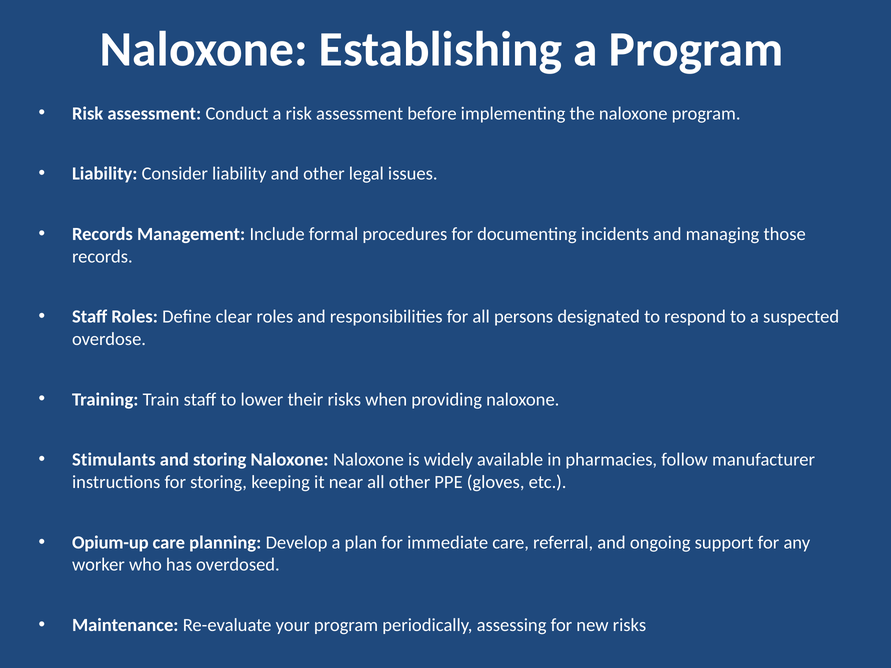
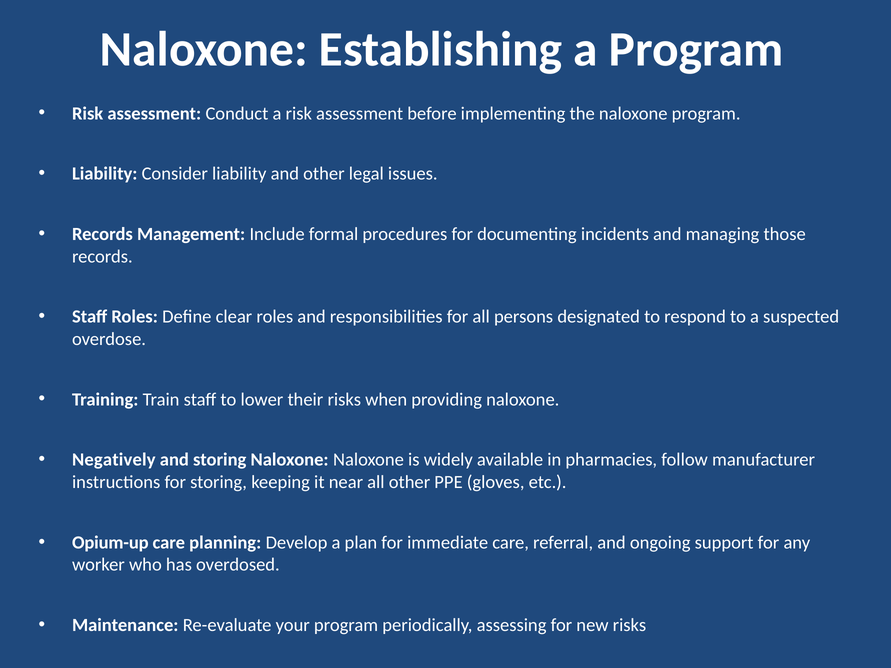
Stimulants: Stimulants -> Negatively (114, 460)
